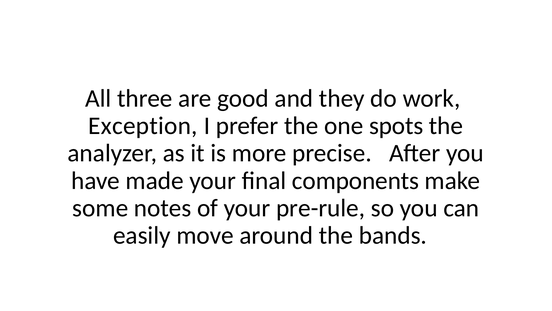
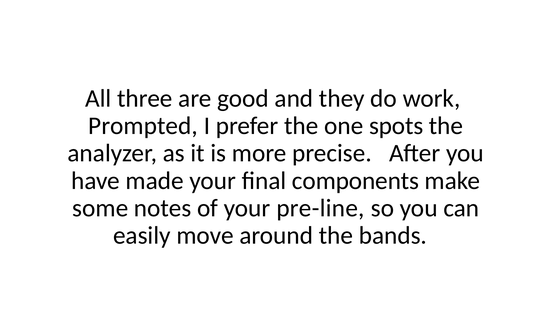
Exception: Exception -> Prompted (143, 126)
pre-rule: pre-rule -> pre-line (320, 208)
